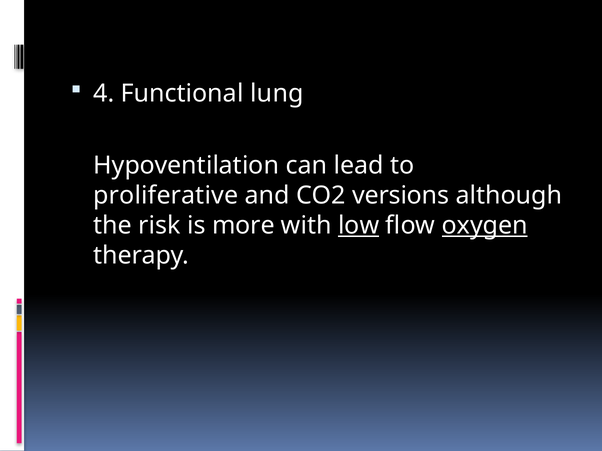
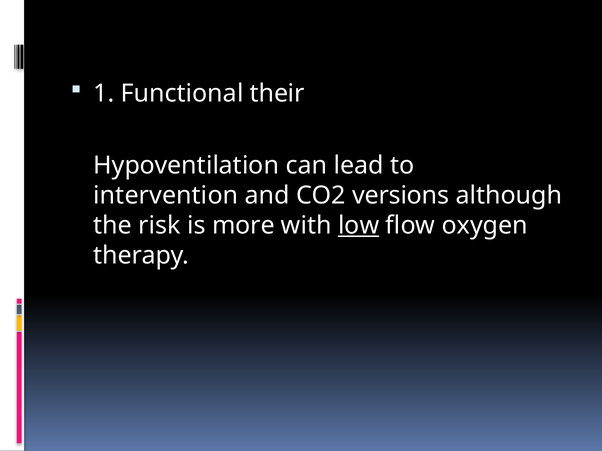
4: 4 -> 1 (104, 94)
lung: lung -> their (277, 94)
proliferative: proliferative -> intervention (166, 196)
oxygen underline: present -> none (485, 226)
